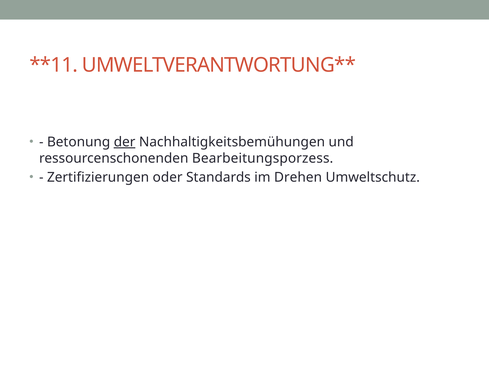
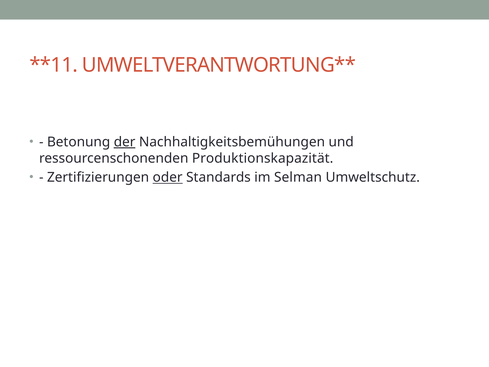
Bearbeitungsporzess: Bearbeitungsporzess -> Produktionskapazität (263, 158)
oder underline: none -> present (168, 177)
Drehen: Drehen -> Selman (298, 177)
